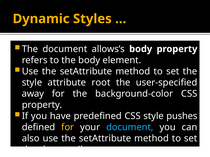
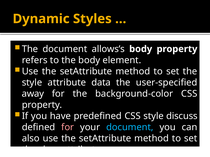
root: root -> data (101, 83)
pushes: pushes -> discuss (182, 116)
for colour: yellow -> pink (68, 128)
